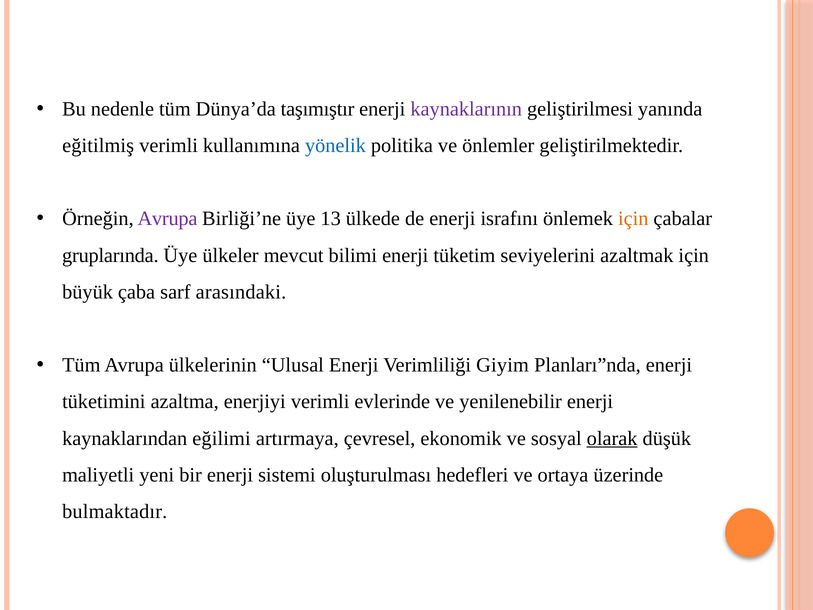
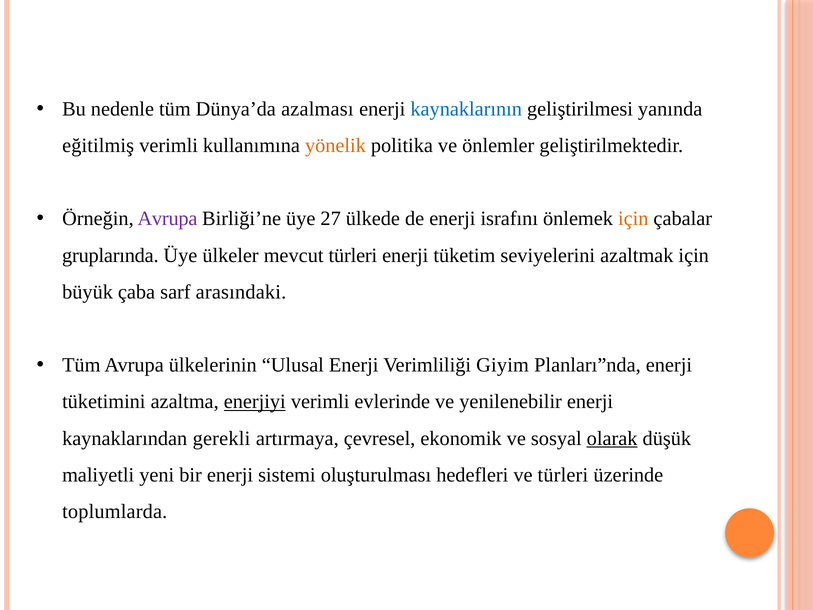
taşımıştır: taşımıştır -> azalması (317, 109)
kaynaklarının colour: purple -> blue (466, 109)
yönelik colour: blue -> orange (335, 145)
13: 13 -> 27 (331, 219)
mevcut bilimi: bilimi -> türleri (353, 255)
enerjiyi underline: none -> present (255, 402)
eğilimi: eğilimi -> gerekli (221, 438)
ve ortaya: ortaya -> türleri (563, 475)
bulmaktadır: bulmaktadır -> toplumlarda (115, 511)
